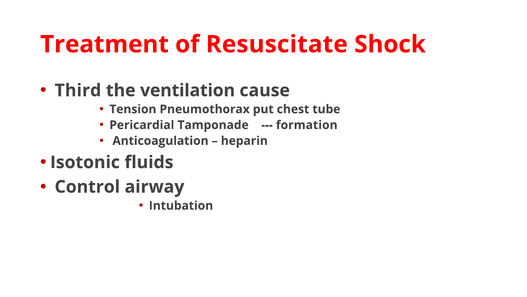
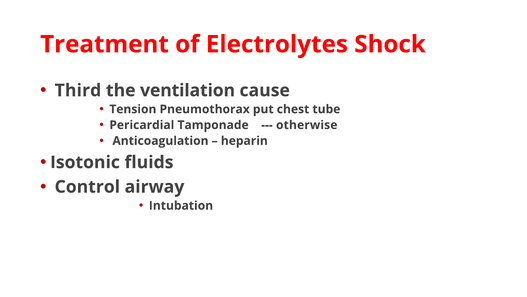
Resuscitate: Resuscitate -> Electrolytes (277, 44)
formation: formation -> otherwise (307, 125)
